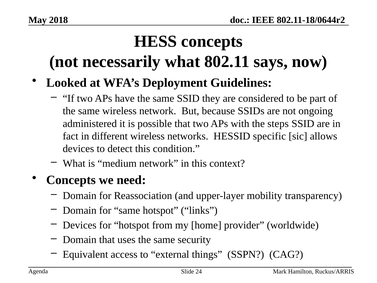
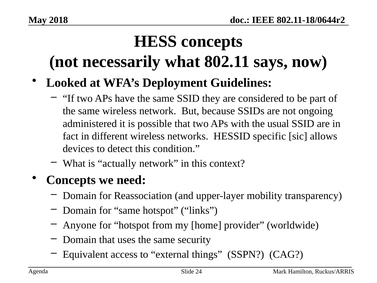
steps: steps -> usual (278, 123)
medium: medium -> actually (117, 163)
Devices: Devices -> Anyone (80, 225)
